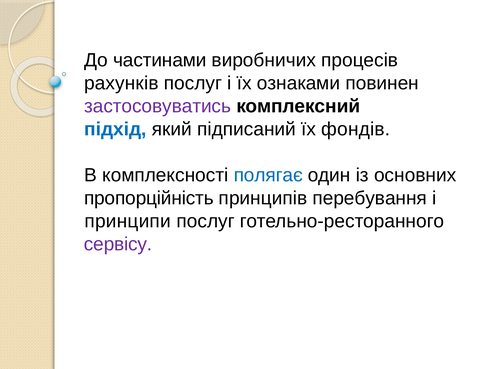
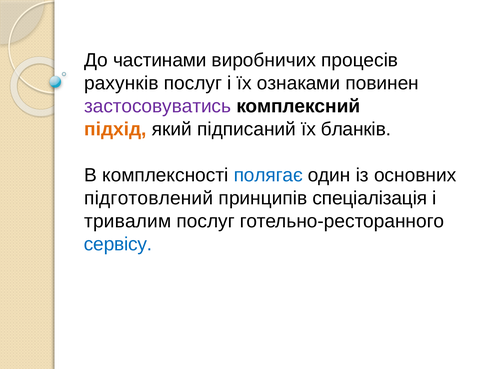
підхід colour: blue -> orange (115, 129)
фондів: фондів -> бланків (356, 129)
пропорційність: пропорційність -> підготовлений (149, 198)
перебування: перебування -> спеціалізація (370, 198)
принципи: принципи -> тривалим (128, 221)
сервісу colour: purple -> blue (118, 244)
